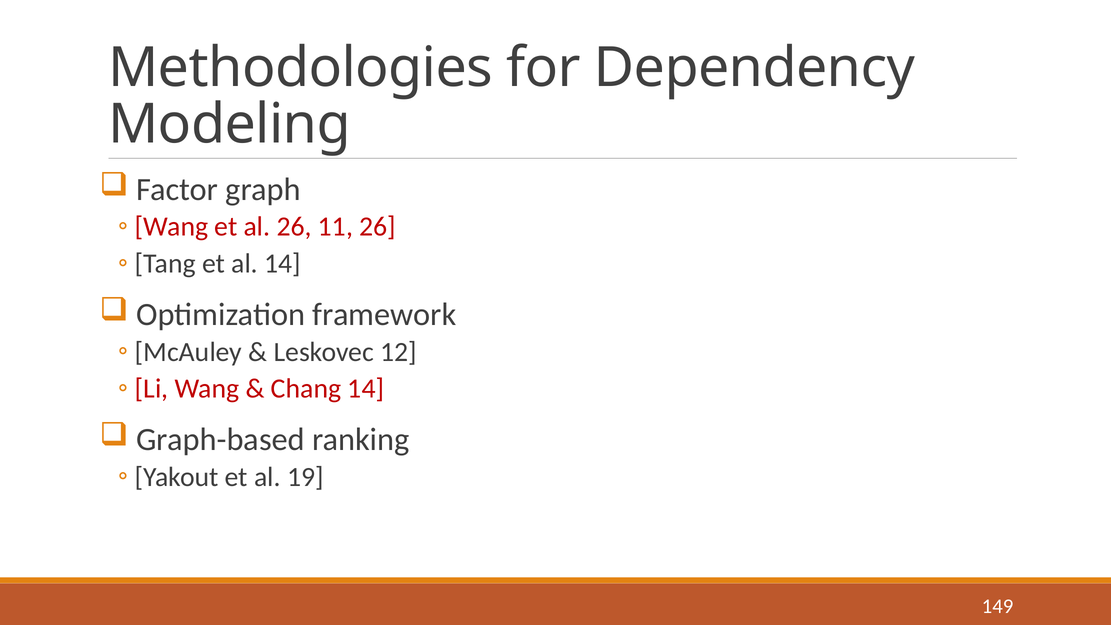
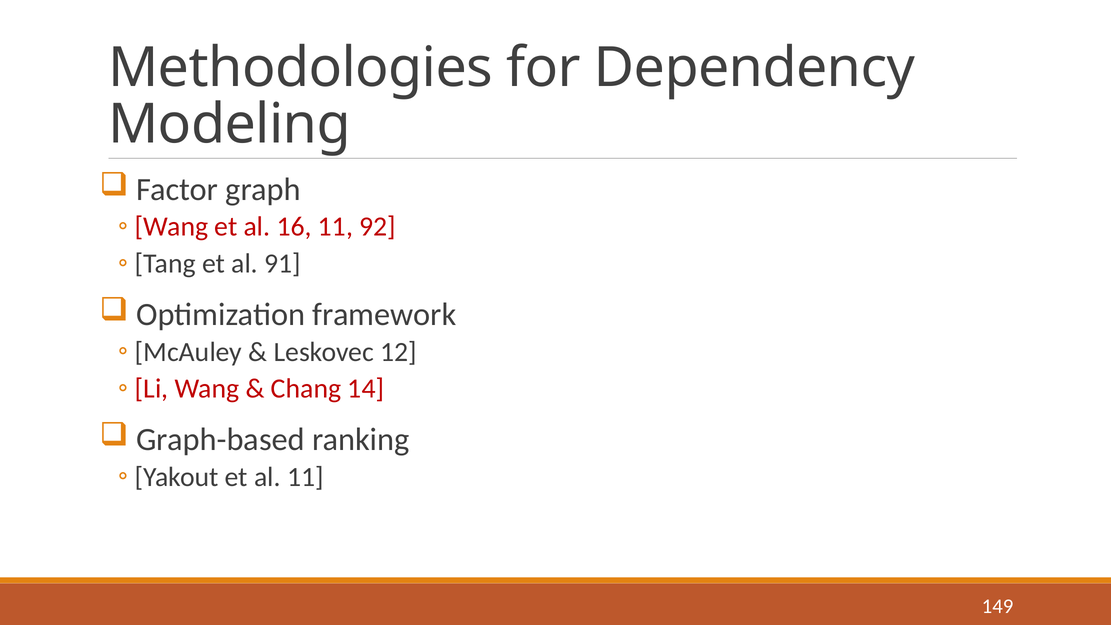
al 26: 26 -> 16 (294, 227)
11 26: 26 -> 92 (378, 227)
al 14: 14 -> 91 (283, 264)
al 19: 19 -> 11 (305, 477)
